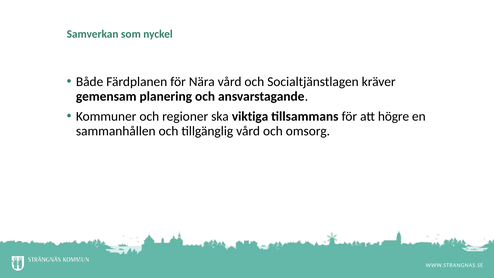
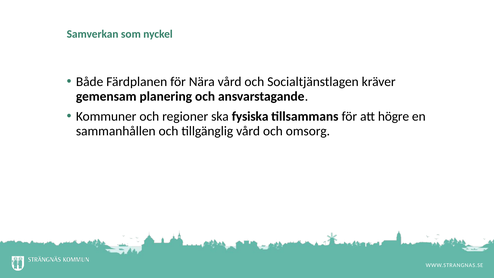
viktiga: viktiga -> fysiska (250, 116)
